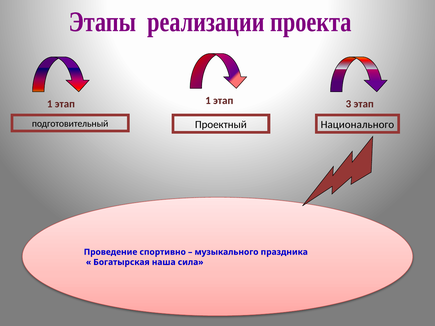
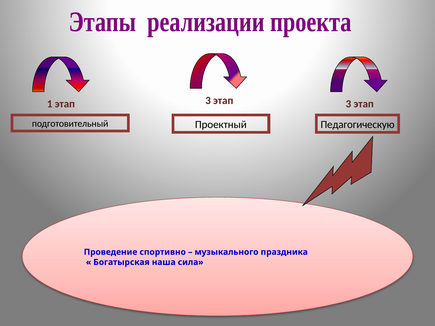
1 этап 1: 1 -> 3 (208, 101)
Национального: Национального -> Педагогическую (358, 125)
